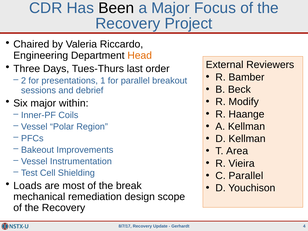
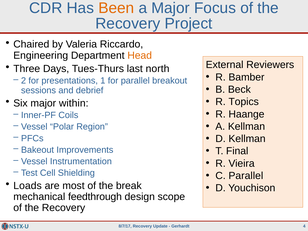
Been colour: black -> orange (116, 8)
order: order -> north (158, 69)
Modify: Modify -> Topics (244, 102)
Area: Area -> Final (237, 151)
remediation: remediation -> feedthrough (95, 197)
